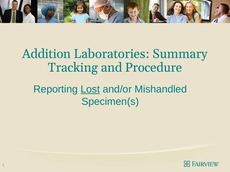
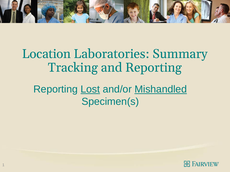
Addition: Addition -> Location (46, 54)
and Procedure: Procedure -> Reporting (154, 68)
Mishandled underline: none -> present (161, 90)
